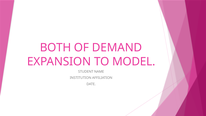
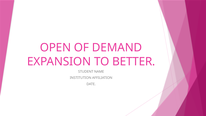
BOTH: BOTH -> OPEN (55, 48)
MODEL: MODEL -> BETTER (134, 62)
